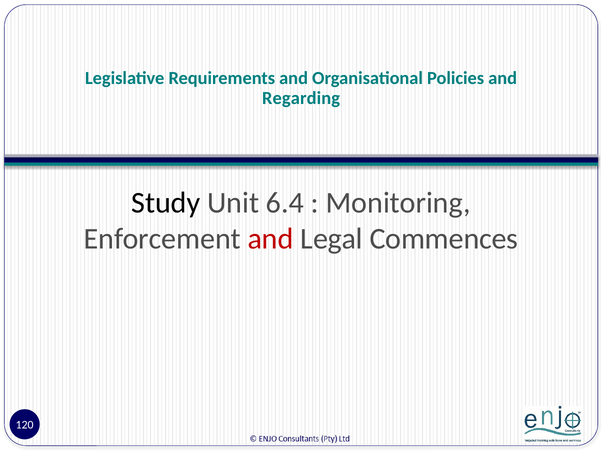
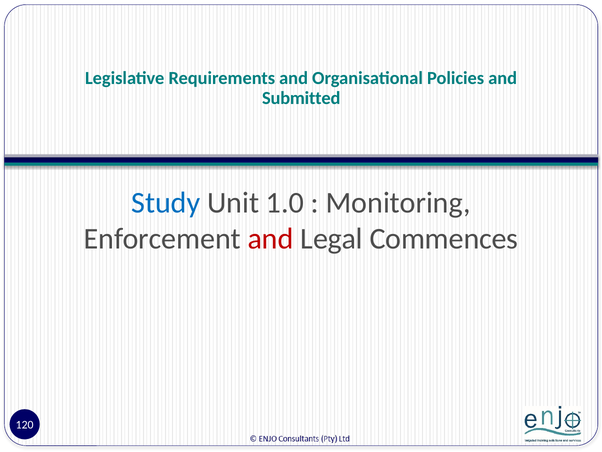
Regarding: Regarding -> Submitted (301, 98)
Study colour: black -> blue (166, 203)
6.4: 6.4 -> 1.0 (285, 203)
